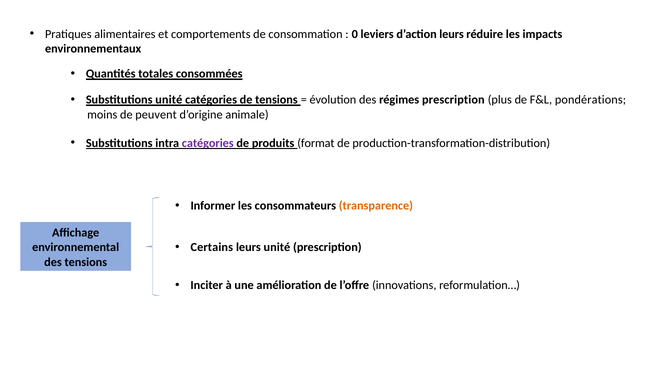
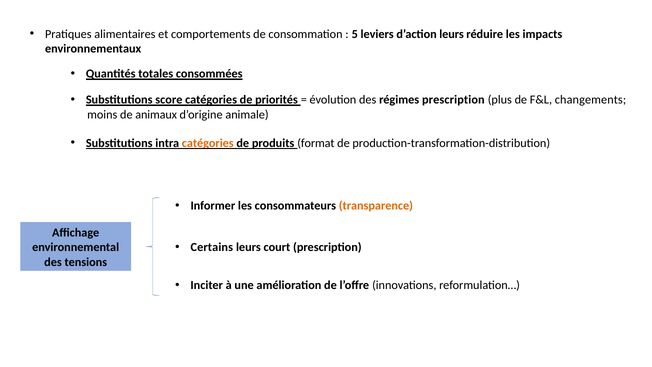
0: 0 -> 5 (355, 34)
Substitutions unité: unité -> score (169, 100)
de tensions: tensions -> priorités (276, 100)
pondérations: pondérations -> changements (590, 100)
peuvent: peuvent -> animaux (156, 115)
catégories colour: purple -> orange (208, 143)
leurs unité: unité -> court (277, 247)
